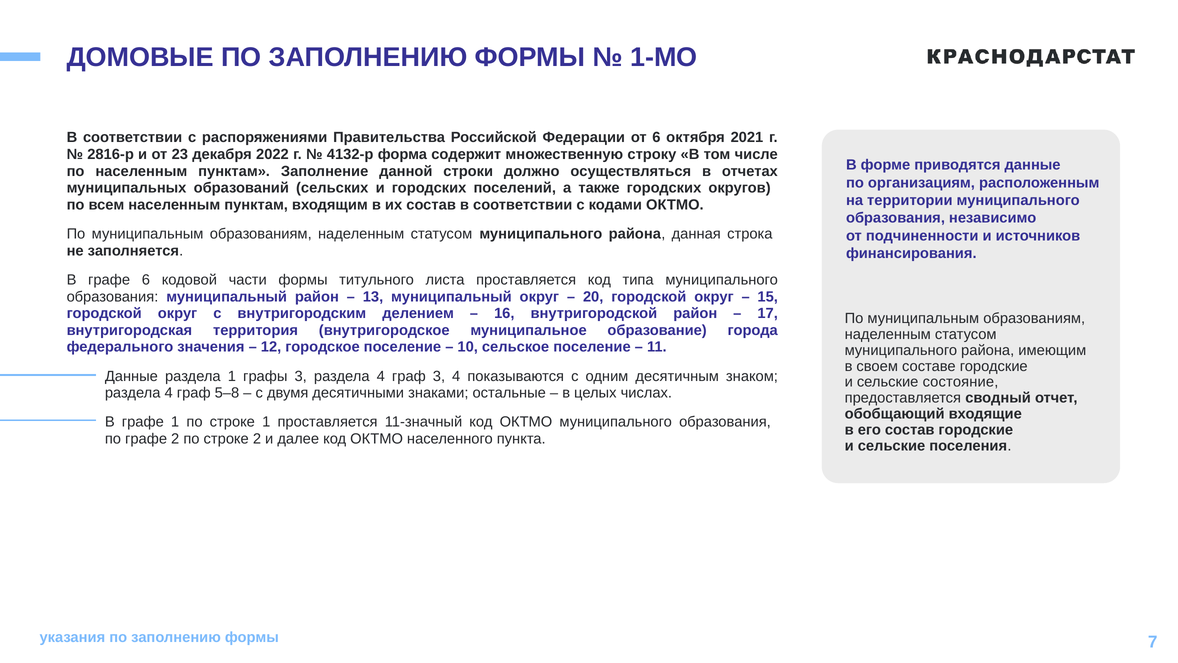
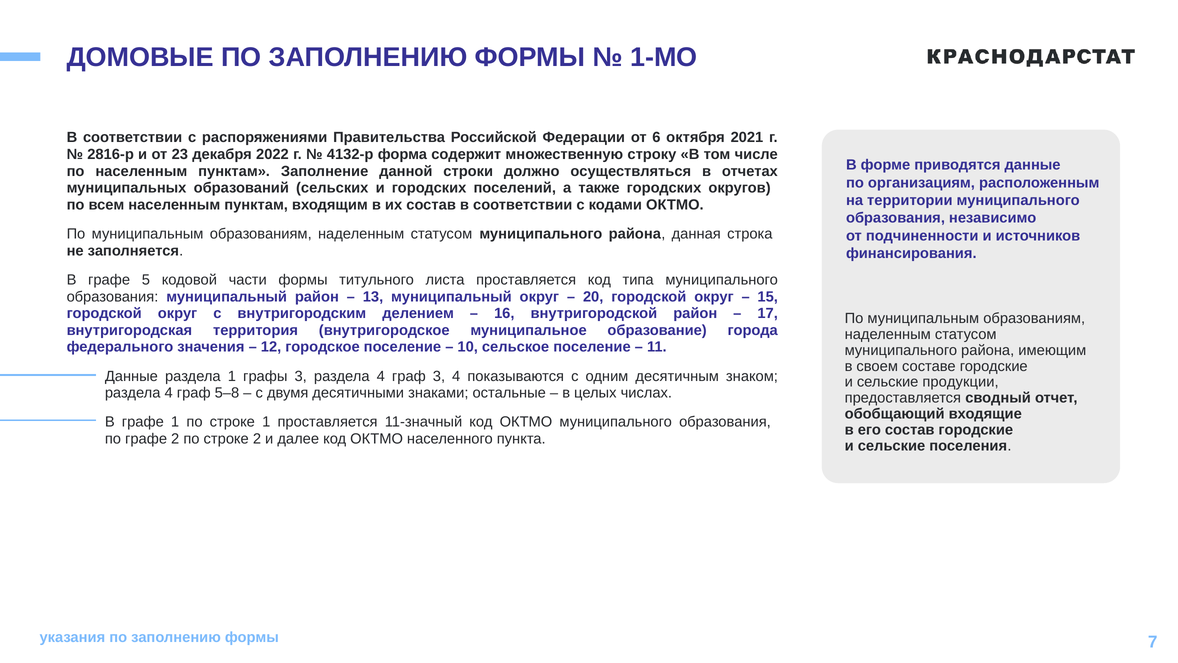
графе 6: 6 -> 5 (146, 280)
состояние: состояние -> продукции (961, 382)
